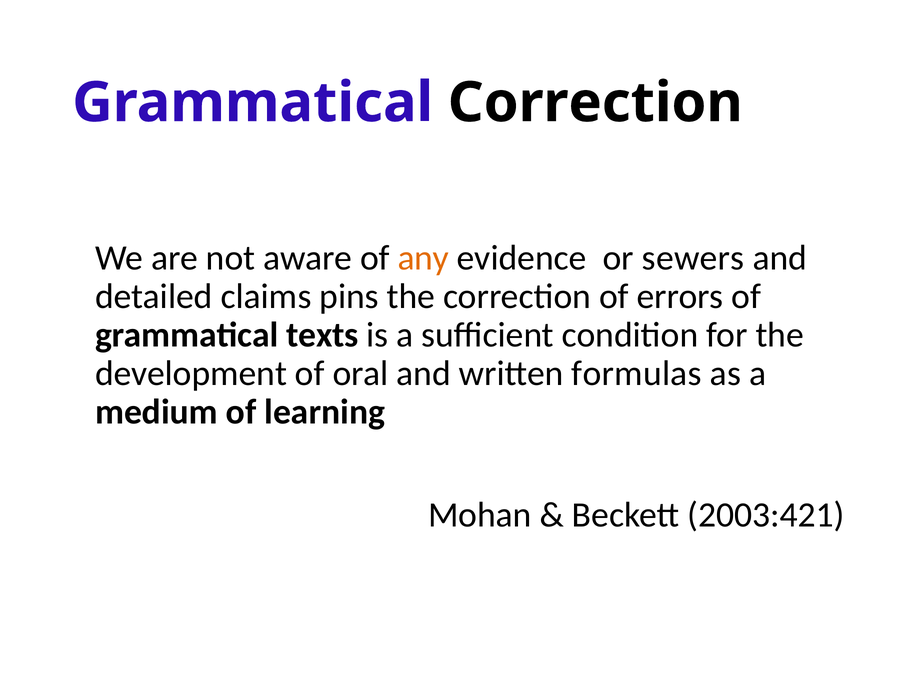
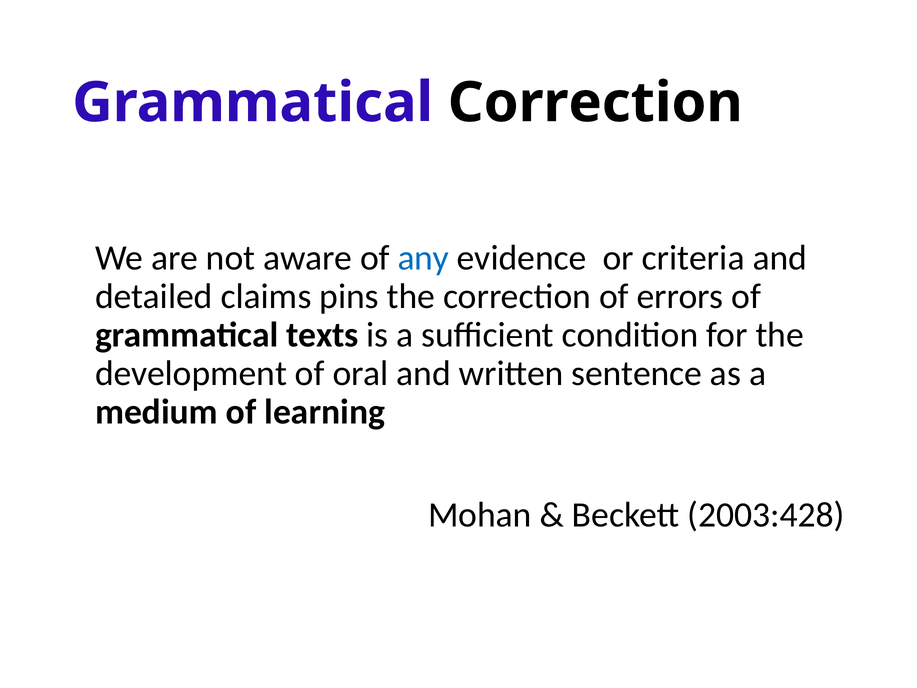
any colour: orange -> blue (423, 258)
sewers: sewers -> criteria (693, 258)
formulas: formulas -> sentence (637, 374)
2003:421: 2003:421 -> 2003:428 (766, 515)
